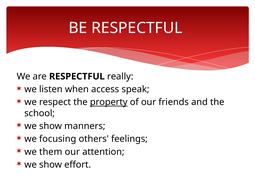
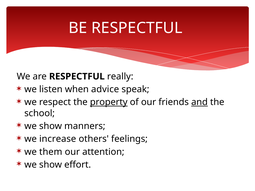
access: access -> advice (105, 89)
and underline: none -> present (199, 102)
focusing: focusing -> increase (58, 139)
